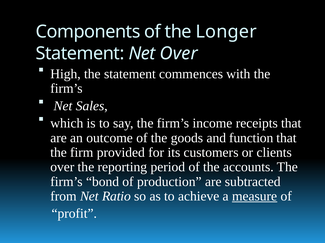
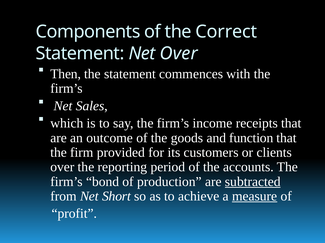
Longer: Longer -> Correct (226, 32)
High: High -> Then (66, 74)
subtracted underline: none -> present (253, 182)
Ratio: Ratio -> Short (116, 197)
